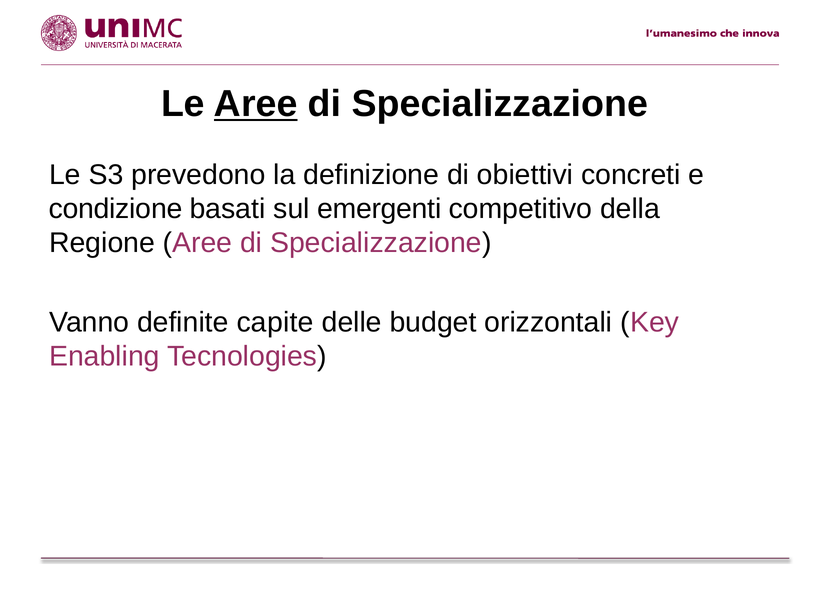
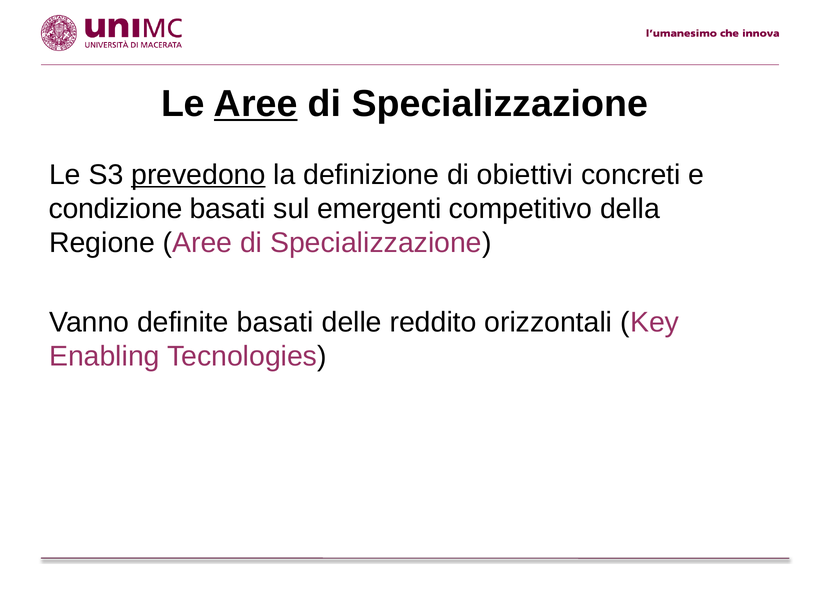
prevedono underline: none -> present (198, 175)
definite capite: capite -> basati (275, 322)
budget: budget -> reddito (433, 322)
